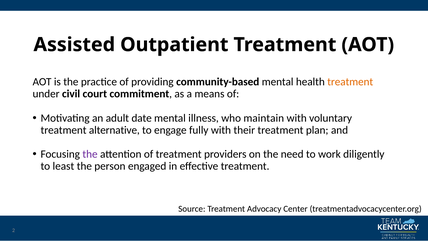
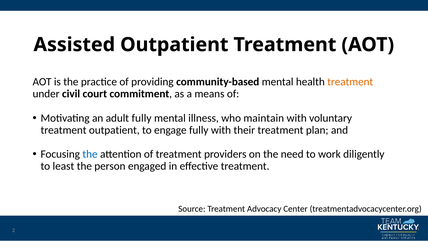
adult date: date -> fully (142, 118)
treatment alternative: alternative -> outpatient (114, 130)
the colour: purple -> blue (90, 154)
